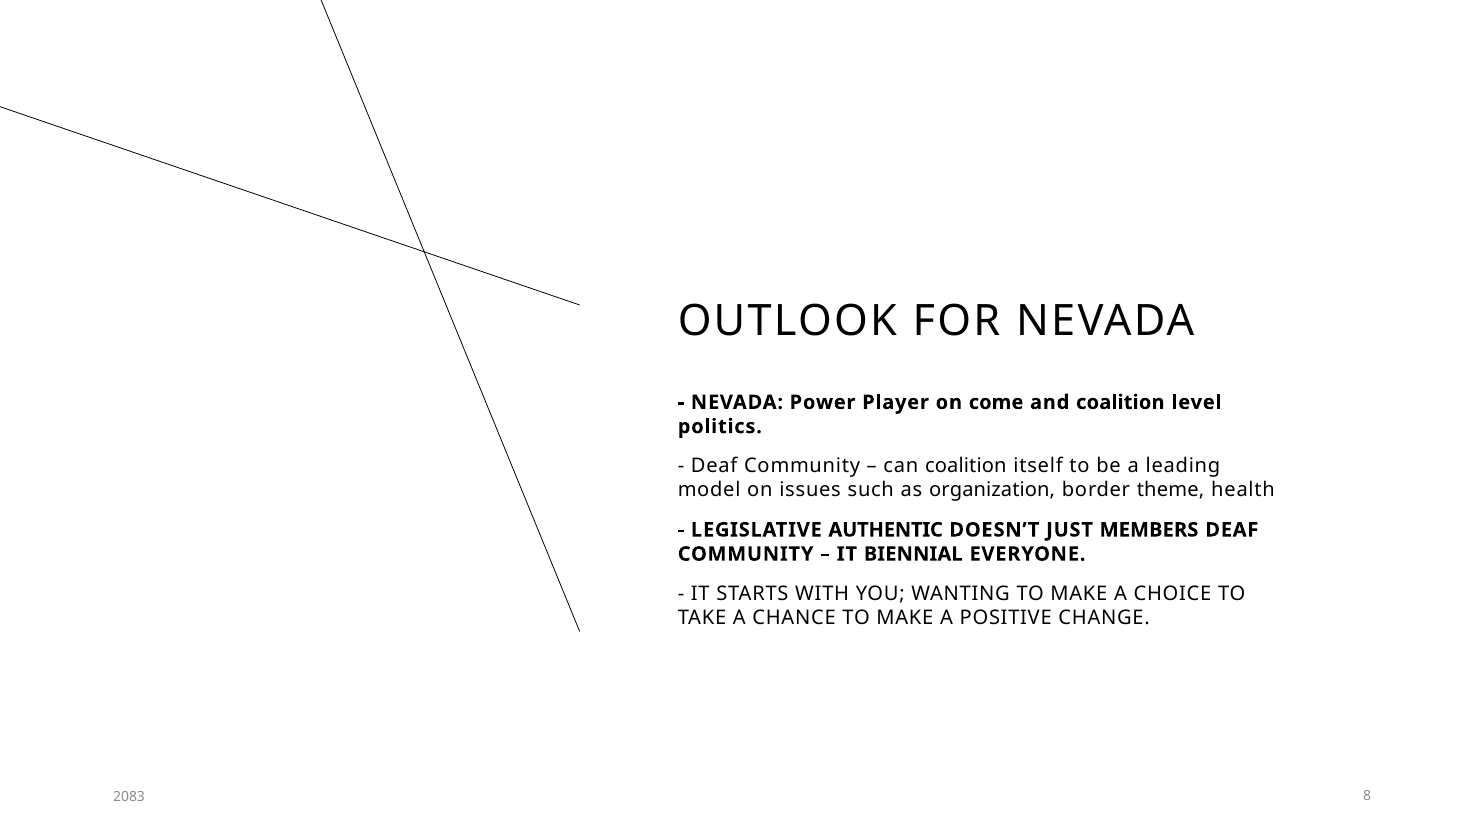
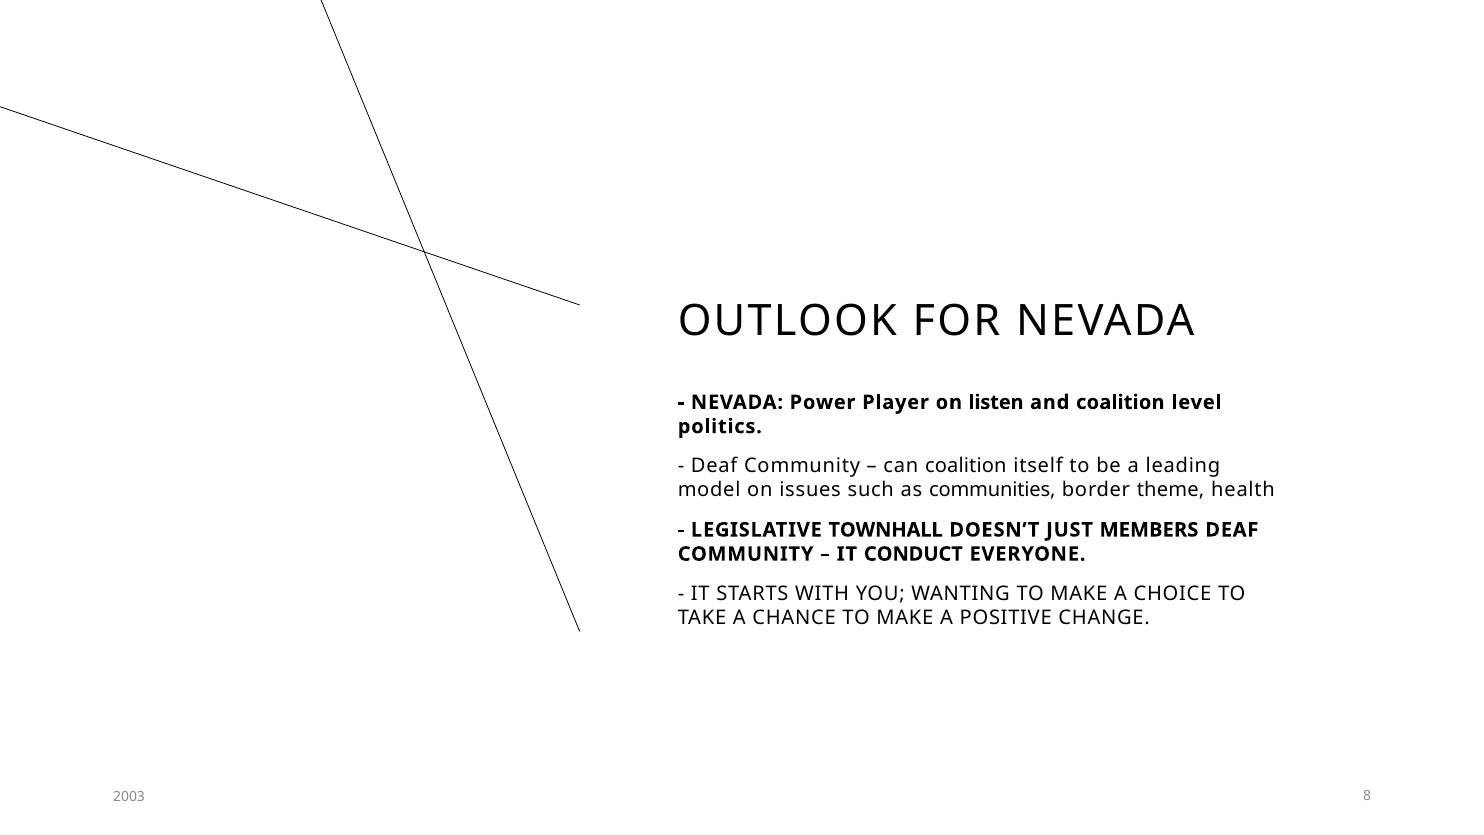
come: come -> listen (996, 402)
organization: organization -> communities (992, 490)
AUTHENTIC: AUTHENTIC -> TOWNHALL (886, 530)
BIENNIAL: BIENNIAL -> CONDUCT (913, 554)
2083: 2083 -> 2003 (129, 797)
